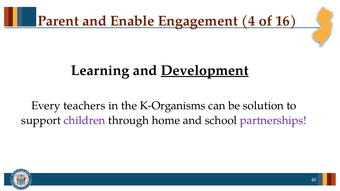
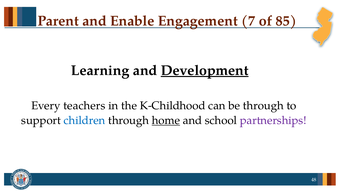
4: 4 -> 7 (248, 21)
16: 16 -> 85 (286, 21)
K-Organisms: K-Organisms -> K-Childhood (173, 106)
be solution: solution -> through (263, 106)
children colour: purple -> blue (84, 121)
home underline: none -> present (166, 121)
